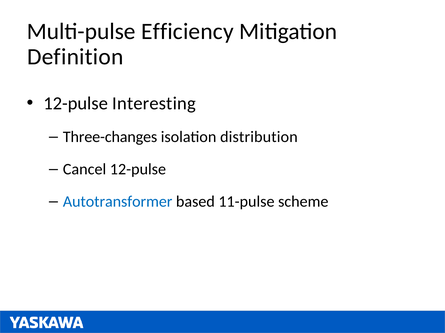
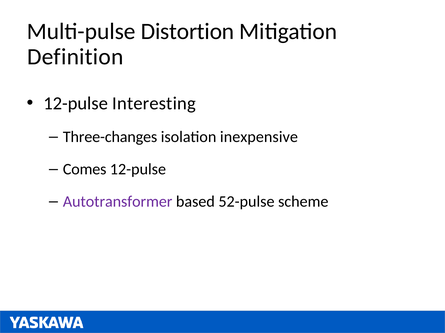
Efficiency: Efficiency -> Distortion (188, 32)
distribution: distribution -> inexpensive (259, 137)
Cancel: Cancel -> Comes (85, 170)
Autotransformer colour: blue -> purple (118, 202)
11-pulse: 11-pulse -> 52-pulse (246, 202)
